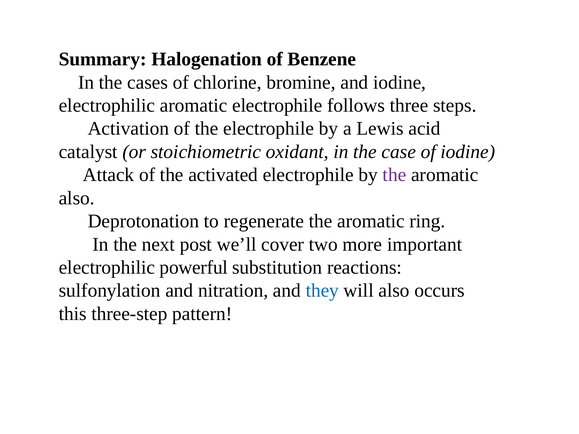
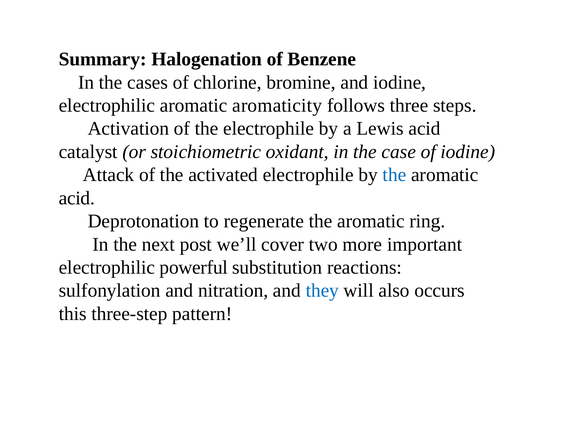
aromatic electrophile: electrophile -> aromaticity (277, 106)
the colour: purple -> blue (394, 175)
also: also -> acid (77, 198)
